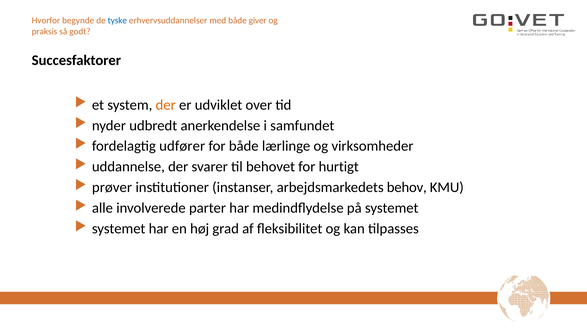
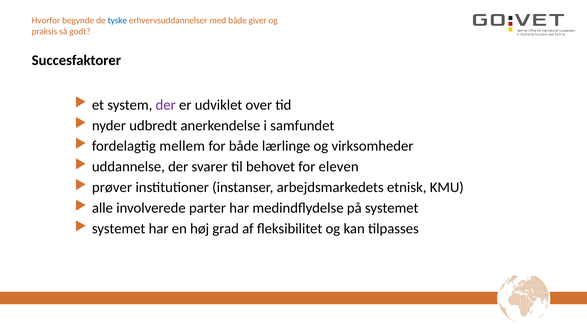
der colour: orange -> purple (166, 105)
udfører: udfører -> mellem (182, 146)
hurtigt: hurtigt -> eleven (339, 167)
behov: behov -> etnisk (407, 188)
